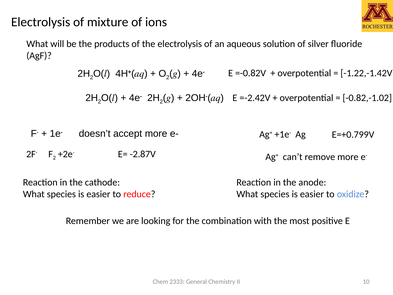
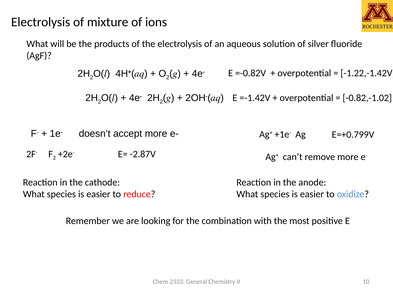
=-2.42V: =-2.42V -> =-1.42V (255, 98)
